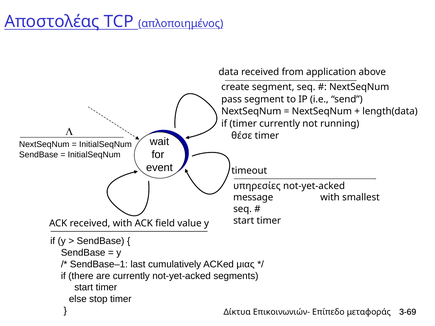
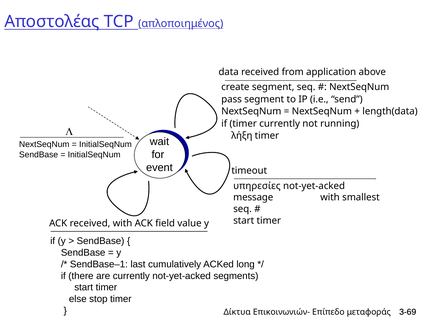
θέσε: θέσε -> λήξη (242, 136)
μιας: μιας -> long (246, 264)
